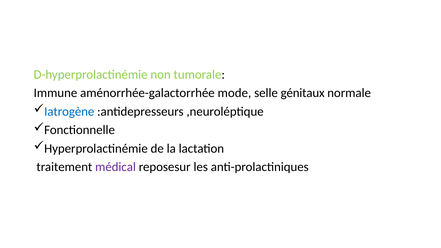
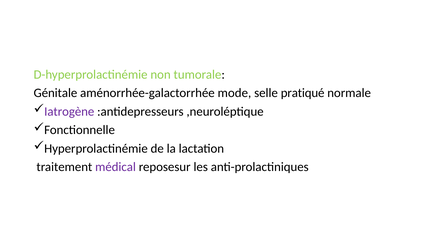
Immune: Immune -> Génitale (55, 93)
génitaux: génitaux -> pratiqué (303, 93)
Iatrogène colour: blue -> purple (69, 112)
